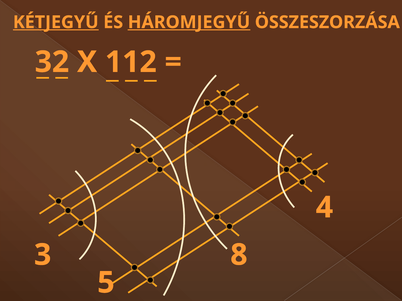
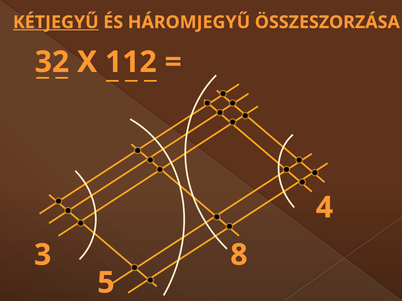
HÁROMJEGYŰ underline: present -> none (189, 22)
